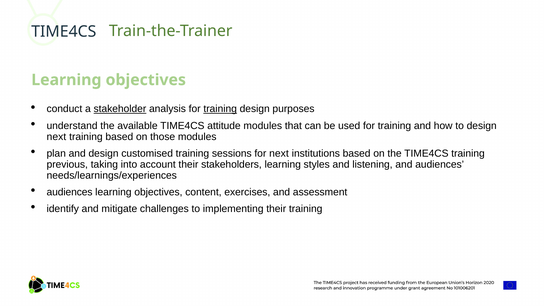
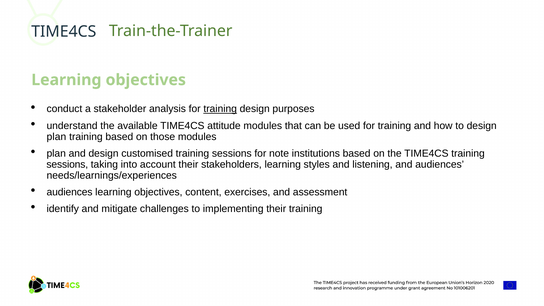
stakeholder underline: present -> none (120, 109)
next: next -> plan (56, 137)
for next: next -> note (279, 153)
previous: previous -> sessions (67, 164)
